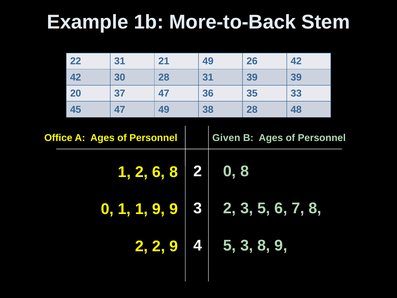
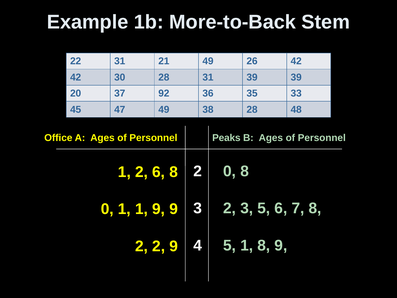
37 47: 47 -> 92 (164, 93)
Given: Given -> Peaks (226, 138)
5 3: 3 -> 1 (247, 245)
